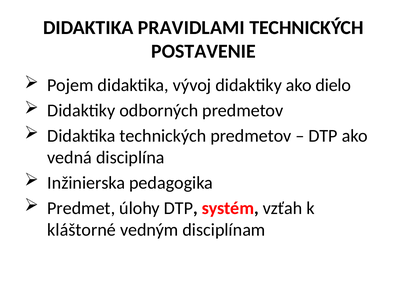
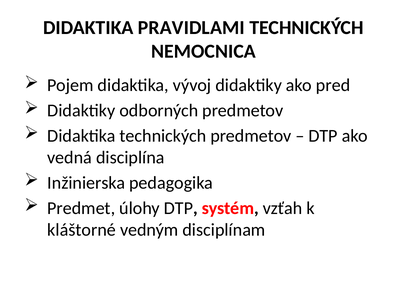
POSTAVENIE: POSTAVENIE -> NEMOCNICA (203, 51)
dielo: dielo -> pred (333, 85)
